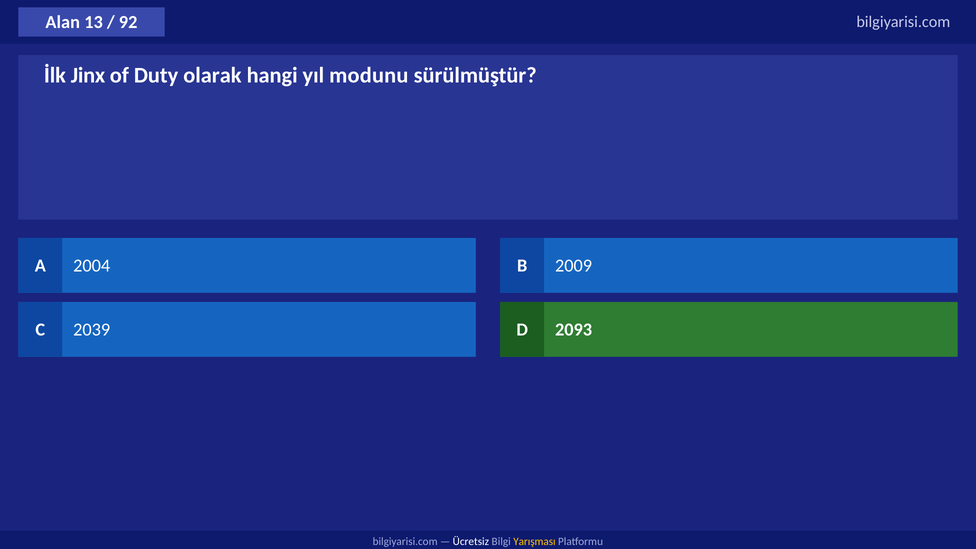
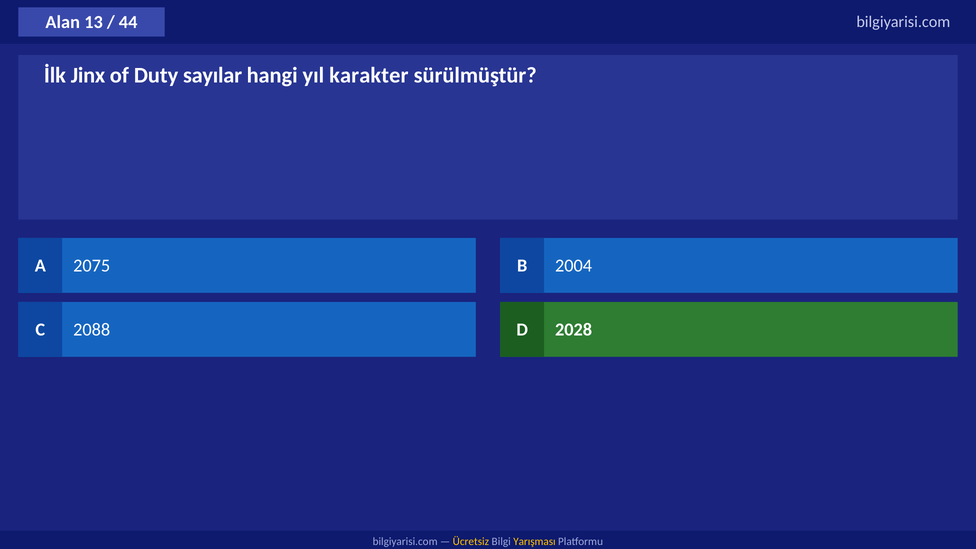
92: 92 -> 44 (128, 22)
olarak: olarak -> sayılar (213, 75)
modunu: modunu -> karakter (369, 75)
2004: 2004 -> 2075 (92, 266)
2009: 2009 -> 2004 (574, 266)
2039: 2039 -> 2088 (92, 330)
2093: 2093 -> 2028 (574, 330)
Ücretsiz colour: white -> yellow (471, 541)
